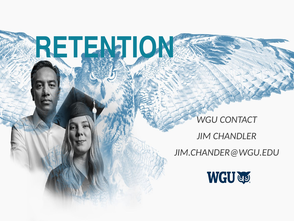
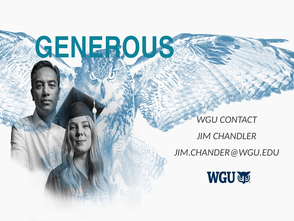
RETENTION: RETENTION -> GENEROUS (105, 48)
